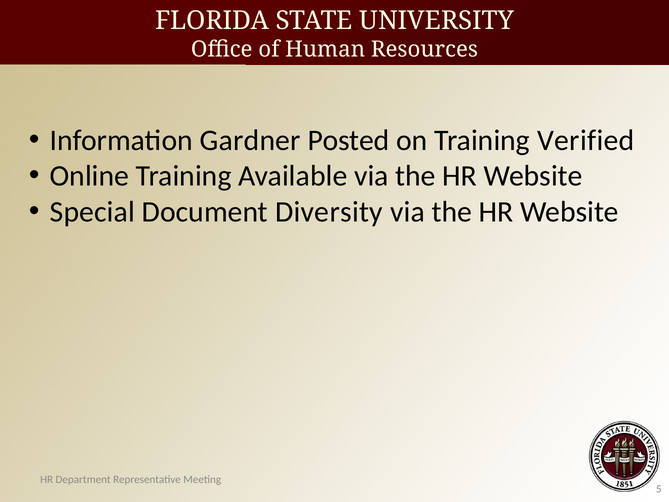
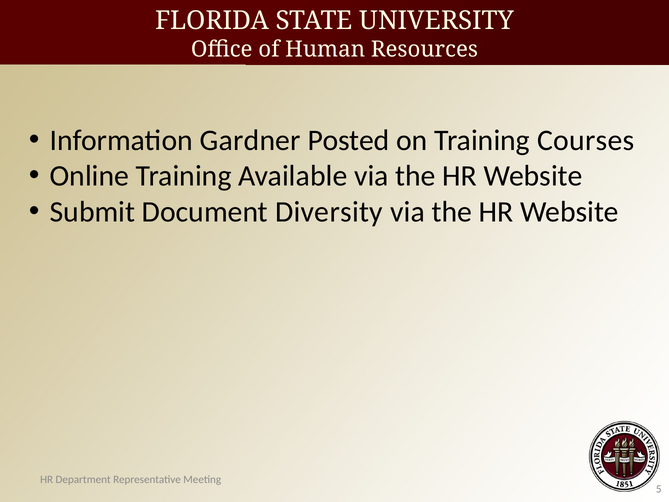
Verified: Verified -> Courses (586, 140)
Special: Special -> Submit (92, 212)
